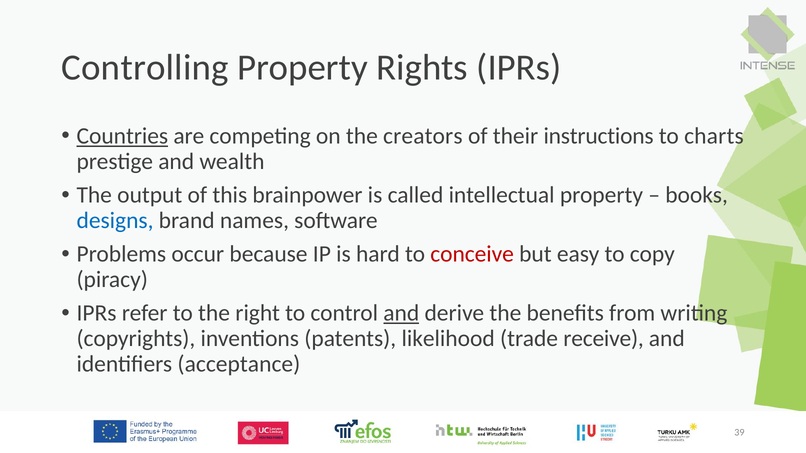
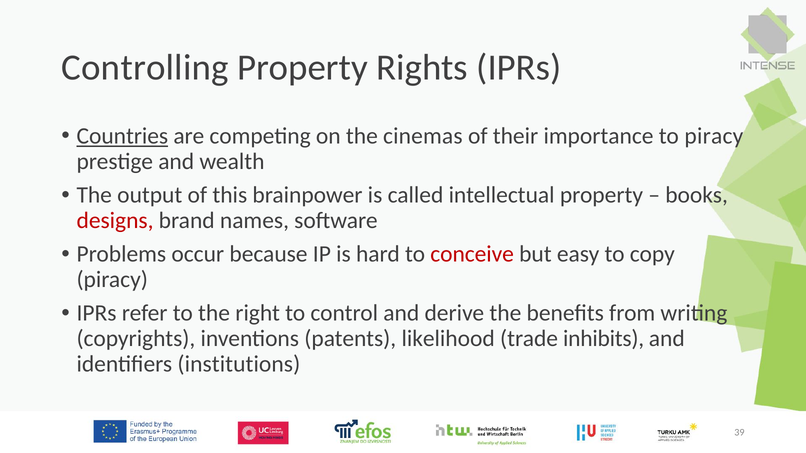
creators: creators -> cinemas (423, 136)
instructions: instructions -> importance (599, 136)
to charts: charts -> piracy (714, 136)
designs colour: blue -> red (115, 221)
and underline: present -> none (401, 314)
receive: receive -> inhibits (604, 339)
acceptance: acceptance -> institutions (239, 364)
